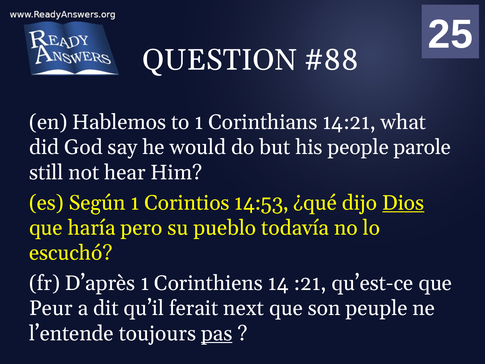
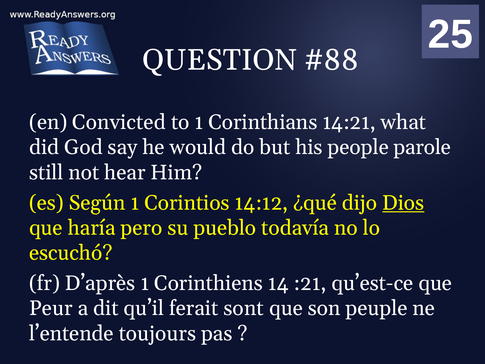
Hablemos: Hablemos -> Convicted (119, 122)
14:53: 14:53 -> 14:12 (261, 203)
next: next -> sont (244, 308)
pas underline: present -> none (217, 333)
